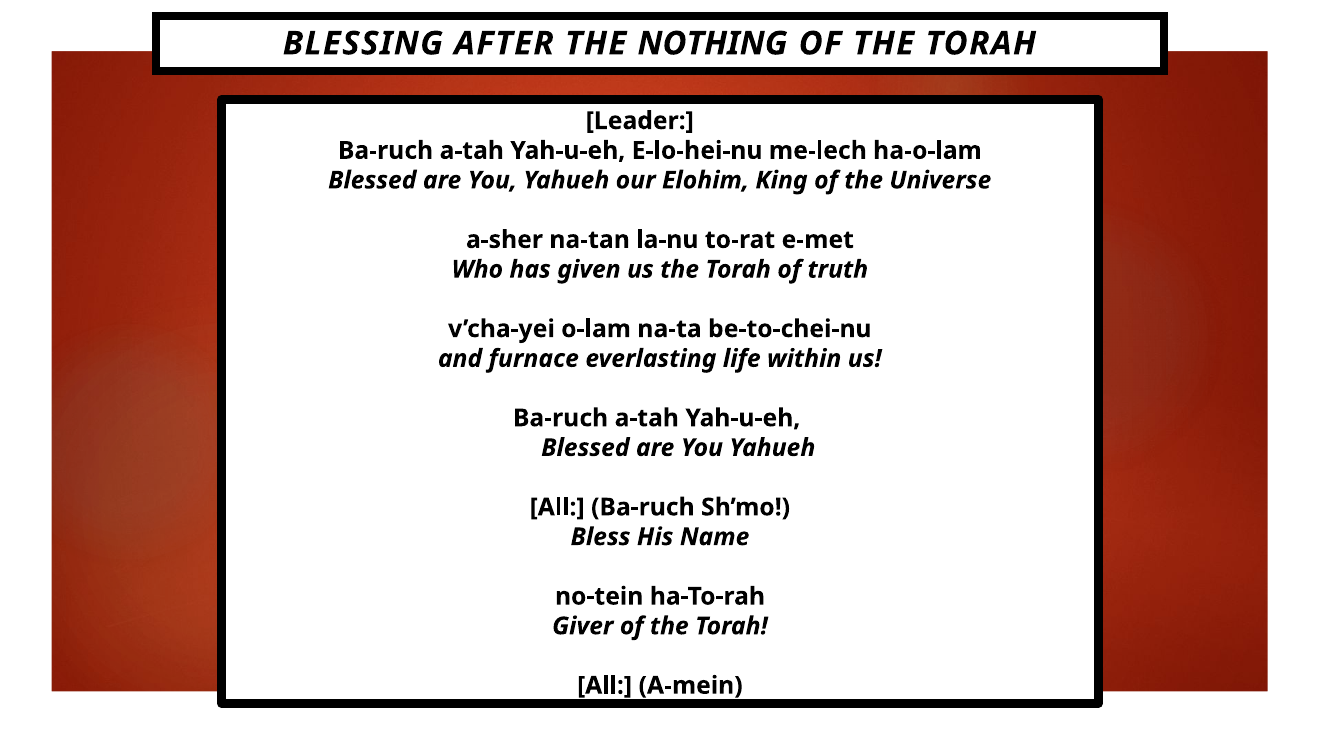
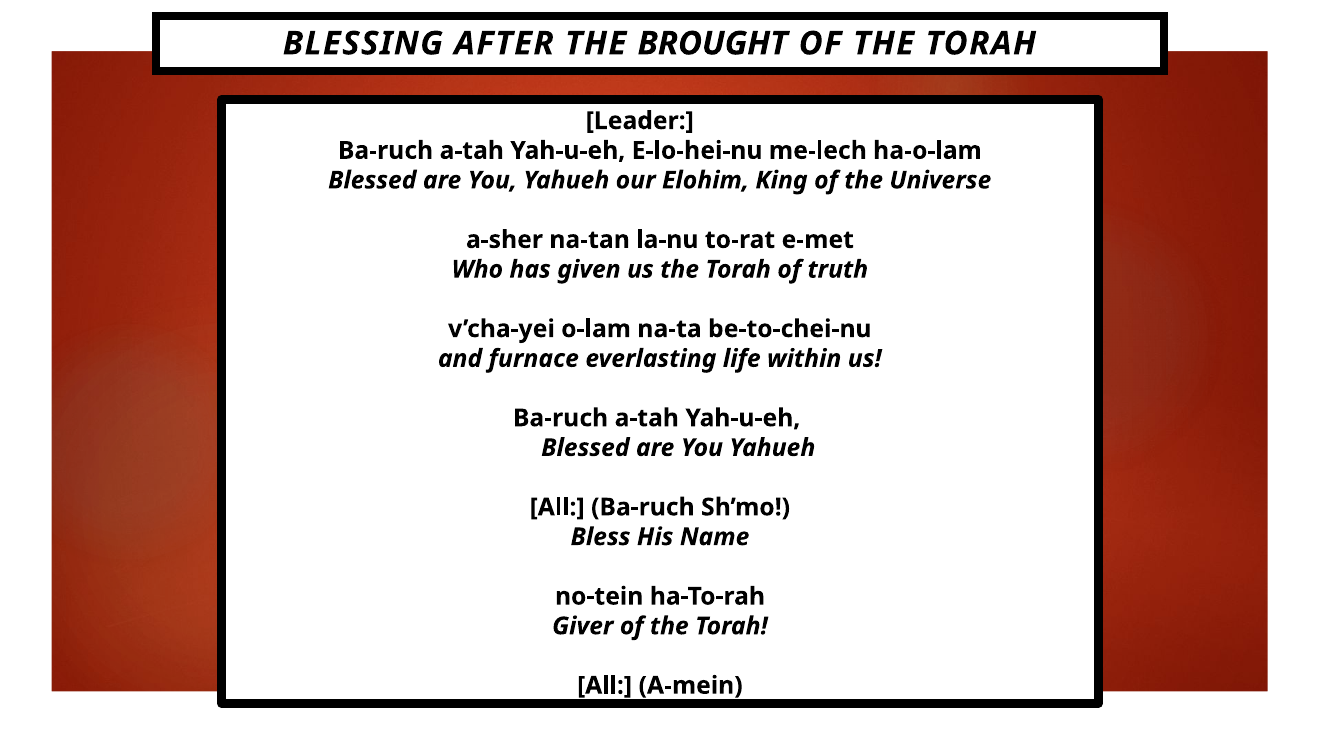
NOTHING: NOTHING -> BROUGHT (713, 44)
